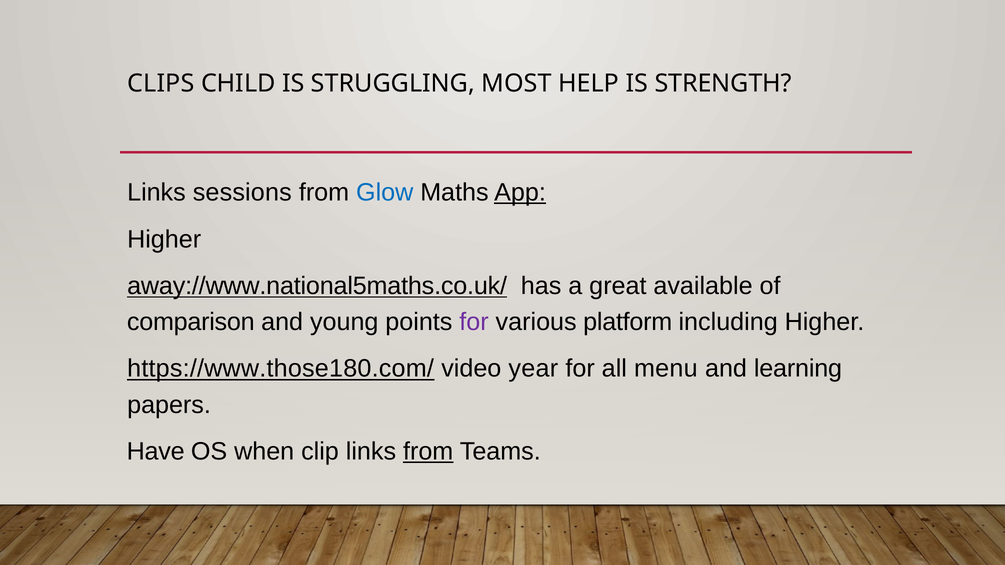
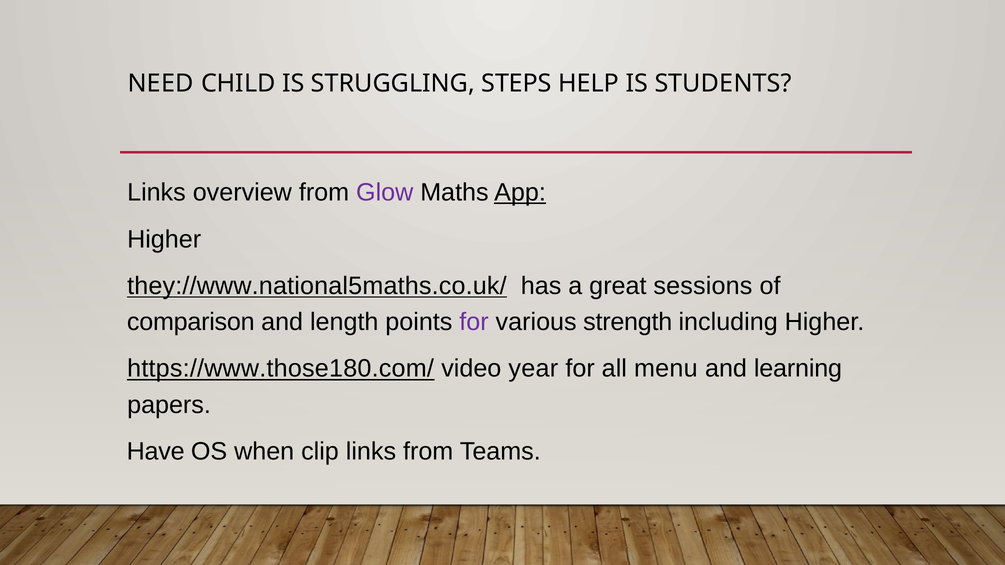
CLIPS: CLIPS -> NEED (161, 84)
MOST: MOST -> STEPS (517, 84)
STRENGTH: STRENGTH -> STUDENTS (723, 84)
sessions: sessions -> overview (242, 193)
Glow colour: blue -> purple (385, 193)
away://www.national5maths.co.uk/: away://www.national5maths.co.uk/ -> they://www.national5maths.co.uk/ (317, 286)
available: available -> sessions (703, 286)
young: young -> length (344, 322)
platform: platform -> strength (628, 322)
from underline: present -> none (428, 452)
